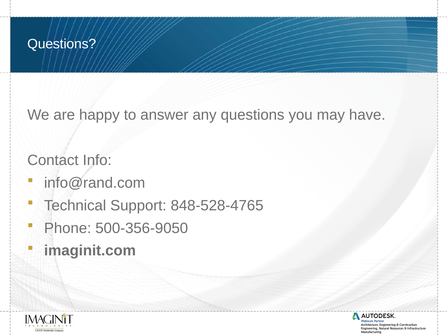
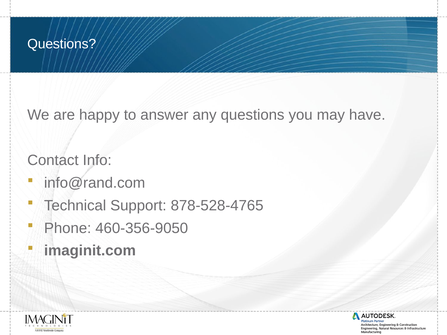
848-528-4765: 848-528-4765 -> 878-528-4765 (217, 206)
500-356-9050: 500-356-9050 -> 460-356-9050 (142, 228)
